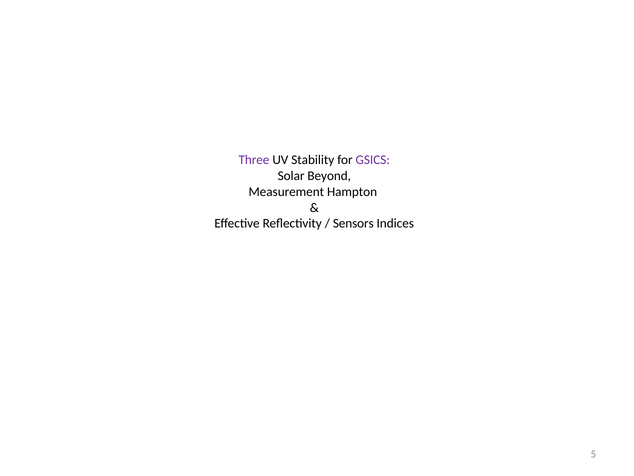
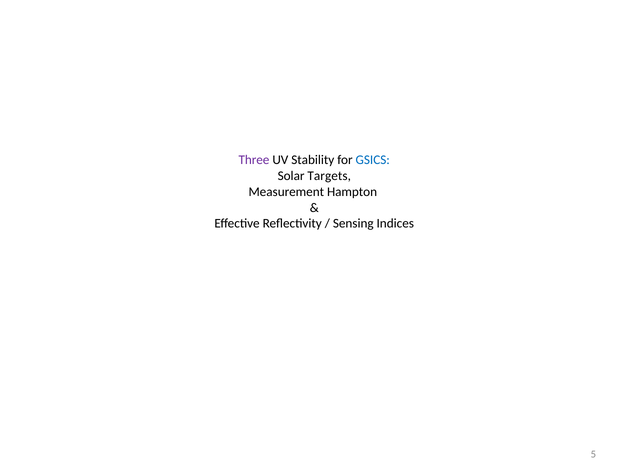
GSICS colour: purple -> blue (373, 160)
Beyond: Beyond -> Targets (329, 176)
Sensors: Sensors -> Sensing (353, 223)
